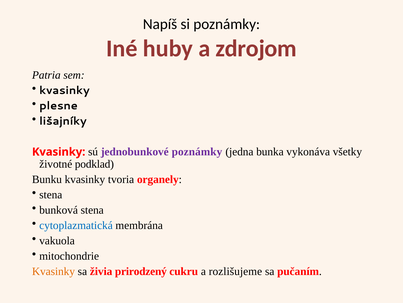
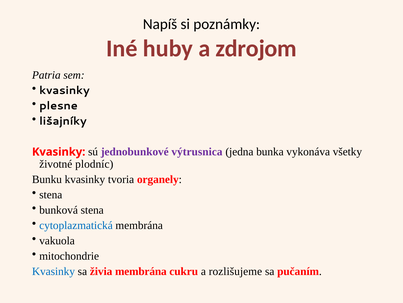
jednobunkové poznámky: poznámky -> výtrusnica (197, 152)
podklad: podklad -> plodníc (94, 164)
Kvasinky colour: orange -> blue (53, 271)
živia prirodzený: prirodzený -> membrána (141, 271)
